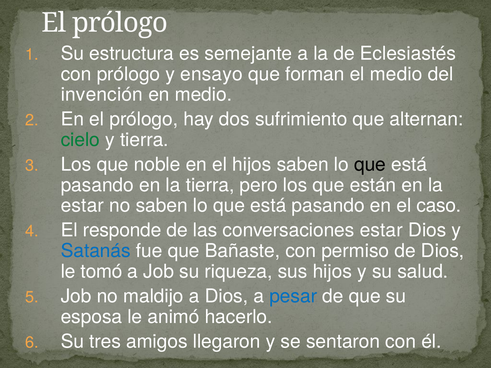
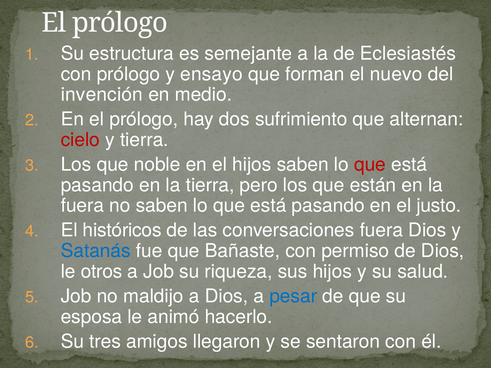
el medio: medio -> nuevo (396, 74)
cielo colour: green -> red (80, 140)
que colour: black -> red (370, 165)
estar: estar -> fuera (82, 206)
caso: caso -> justo (439, 206)
responde: responde -> históricos (122, 230)
conversaciones estar: estar -> fuera (381, 230)
tomó: tomó -> otros (102, 272)
